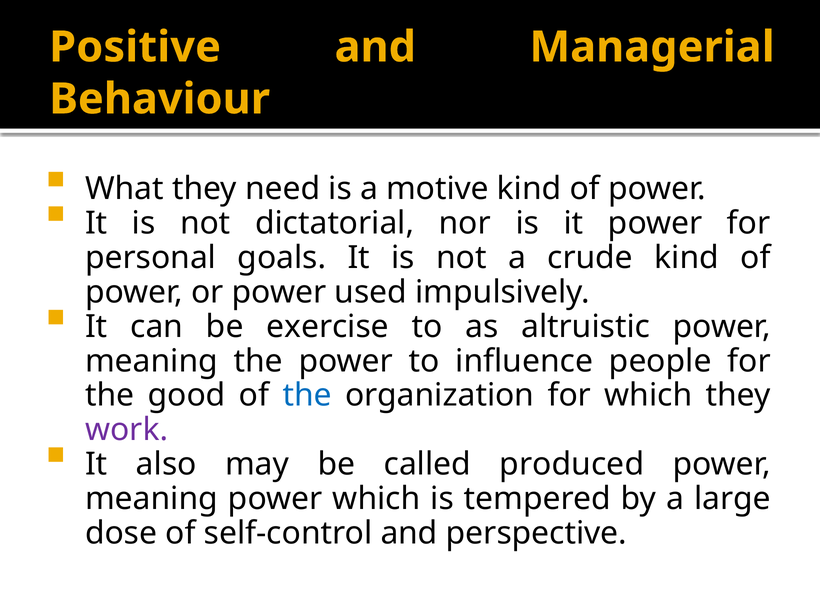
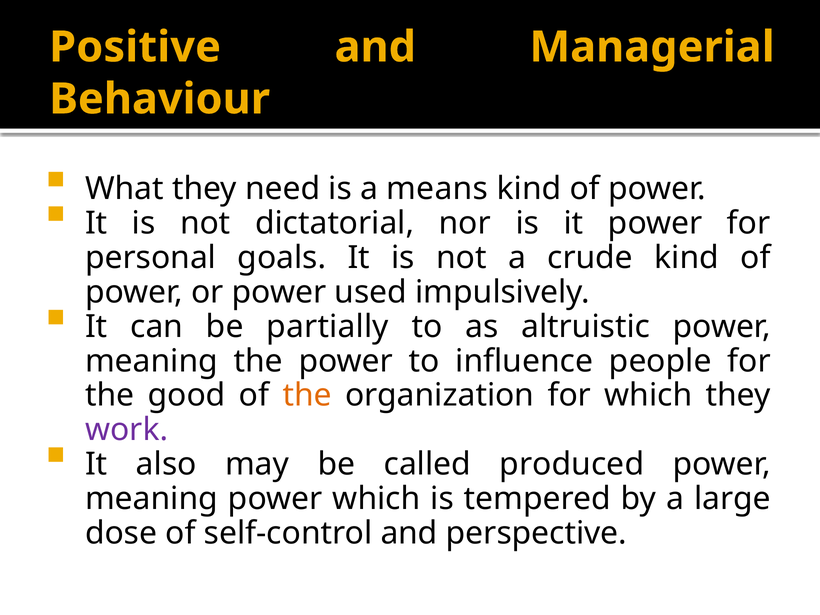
motive: motive -> means (437, 189)
exercise: exercise -> partially (328, 327)
the colour: blue -> orange (307, 395)
